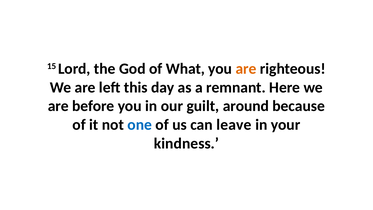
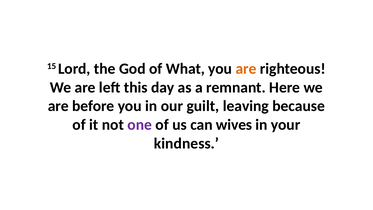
around: around -> leaving (246, 106)
one colour: blue -> purple (140, 125)
leave: leave -> wives (234, 125)
